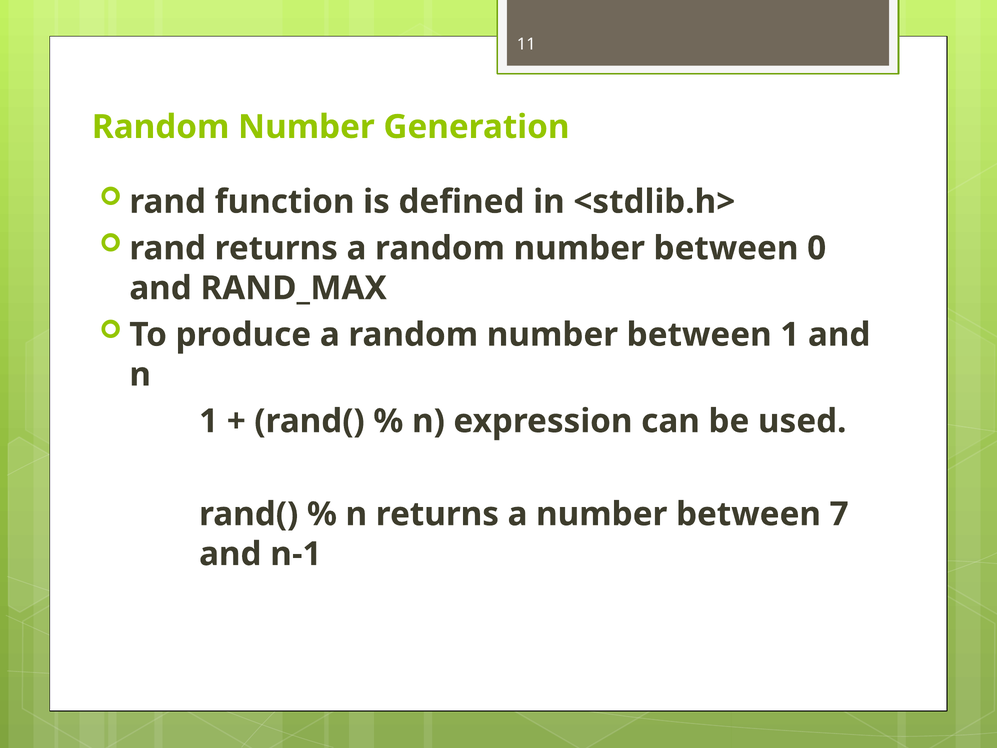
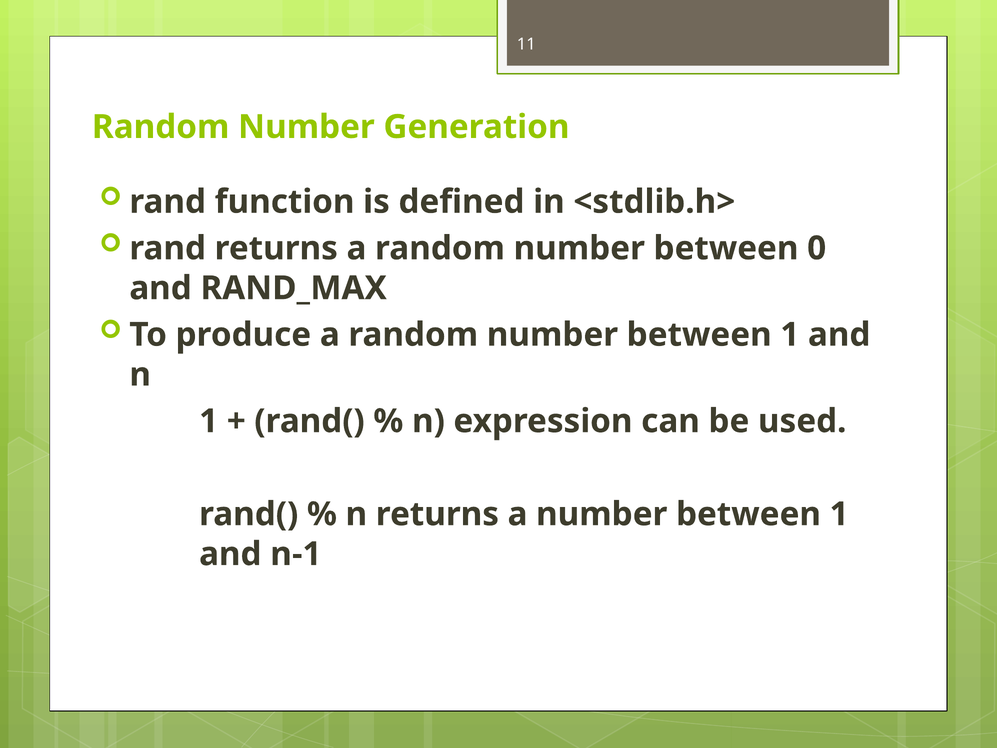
a number between 7: 7 -> 1 (839, 514)
